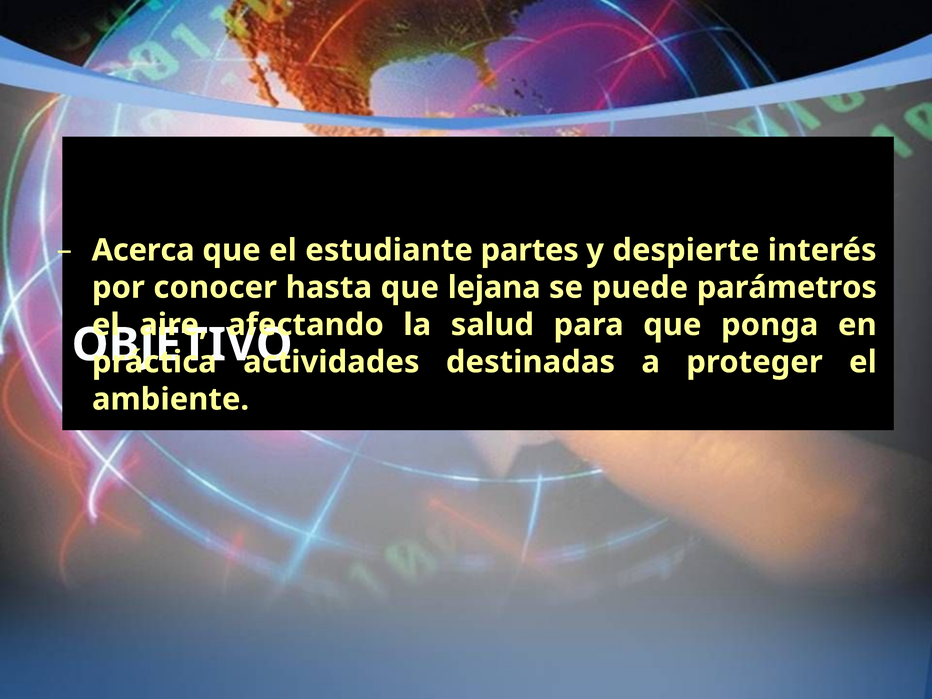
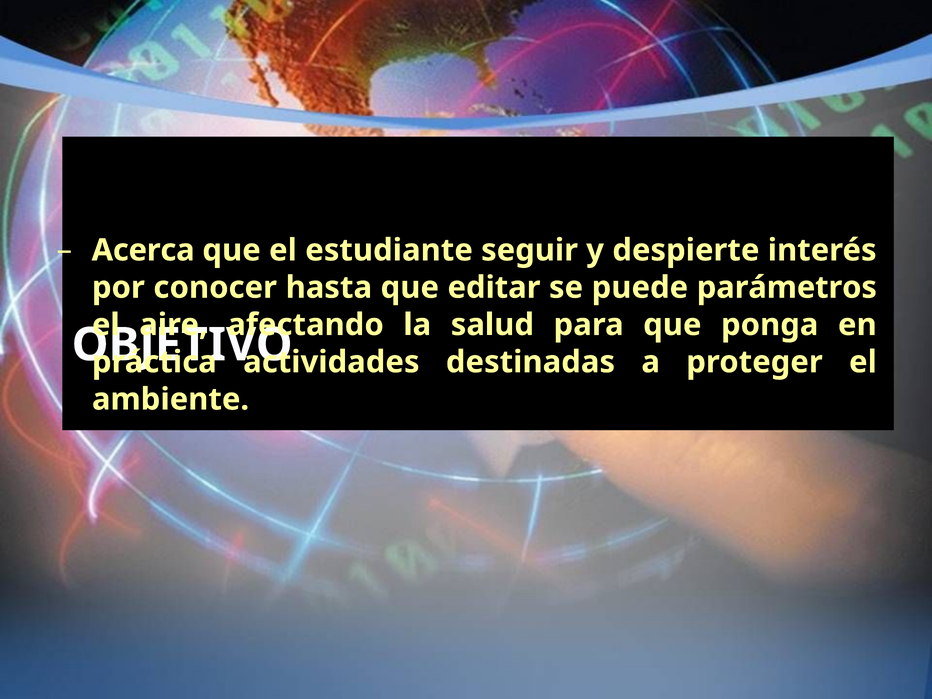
partes: partes -> seguir (530, 250)
lejana: lejana -> editar (494, 288)
